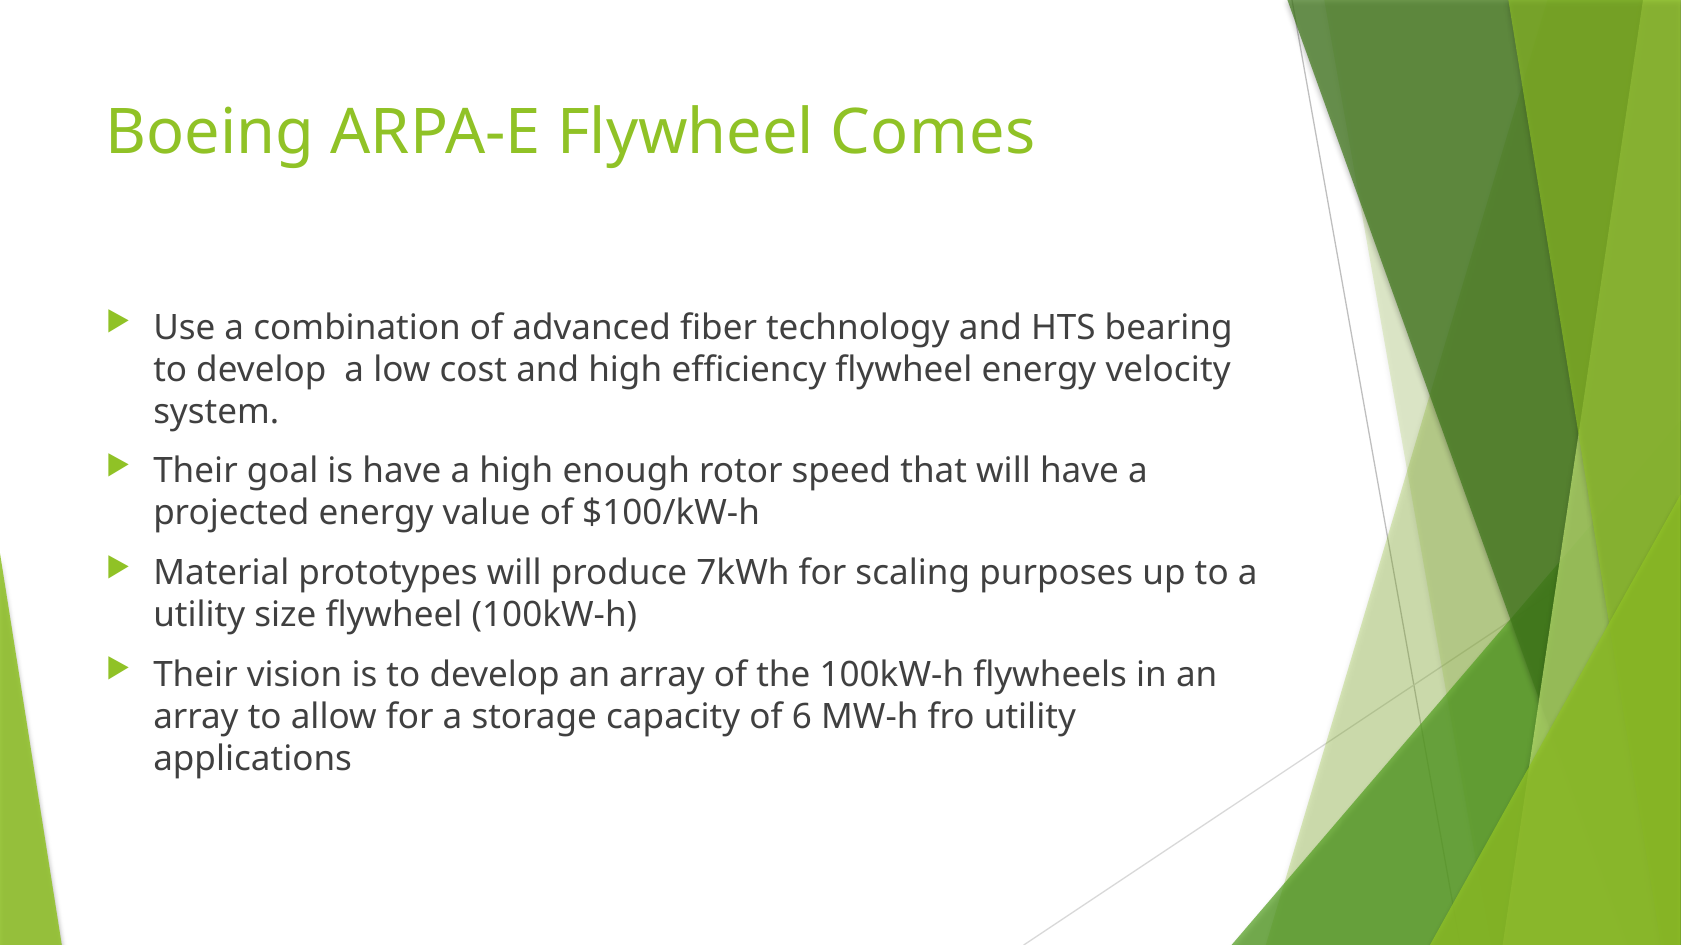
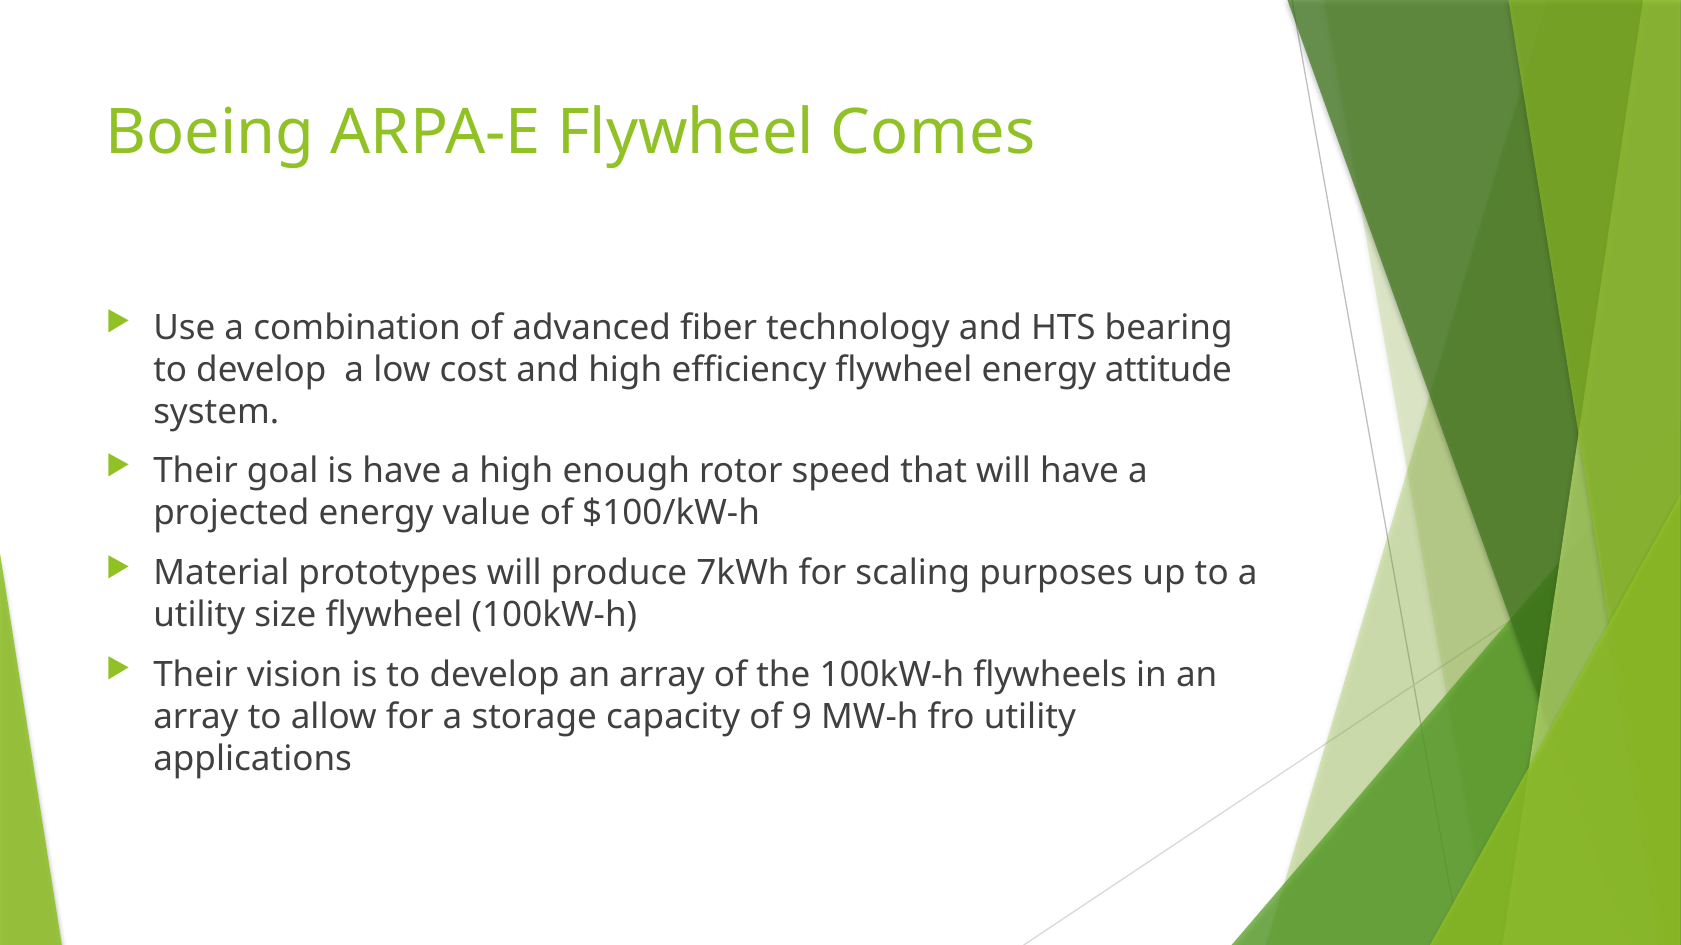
velocity: velocity -> attitude (1168, 370)
6: 6 -> 9 (802, 717)
